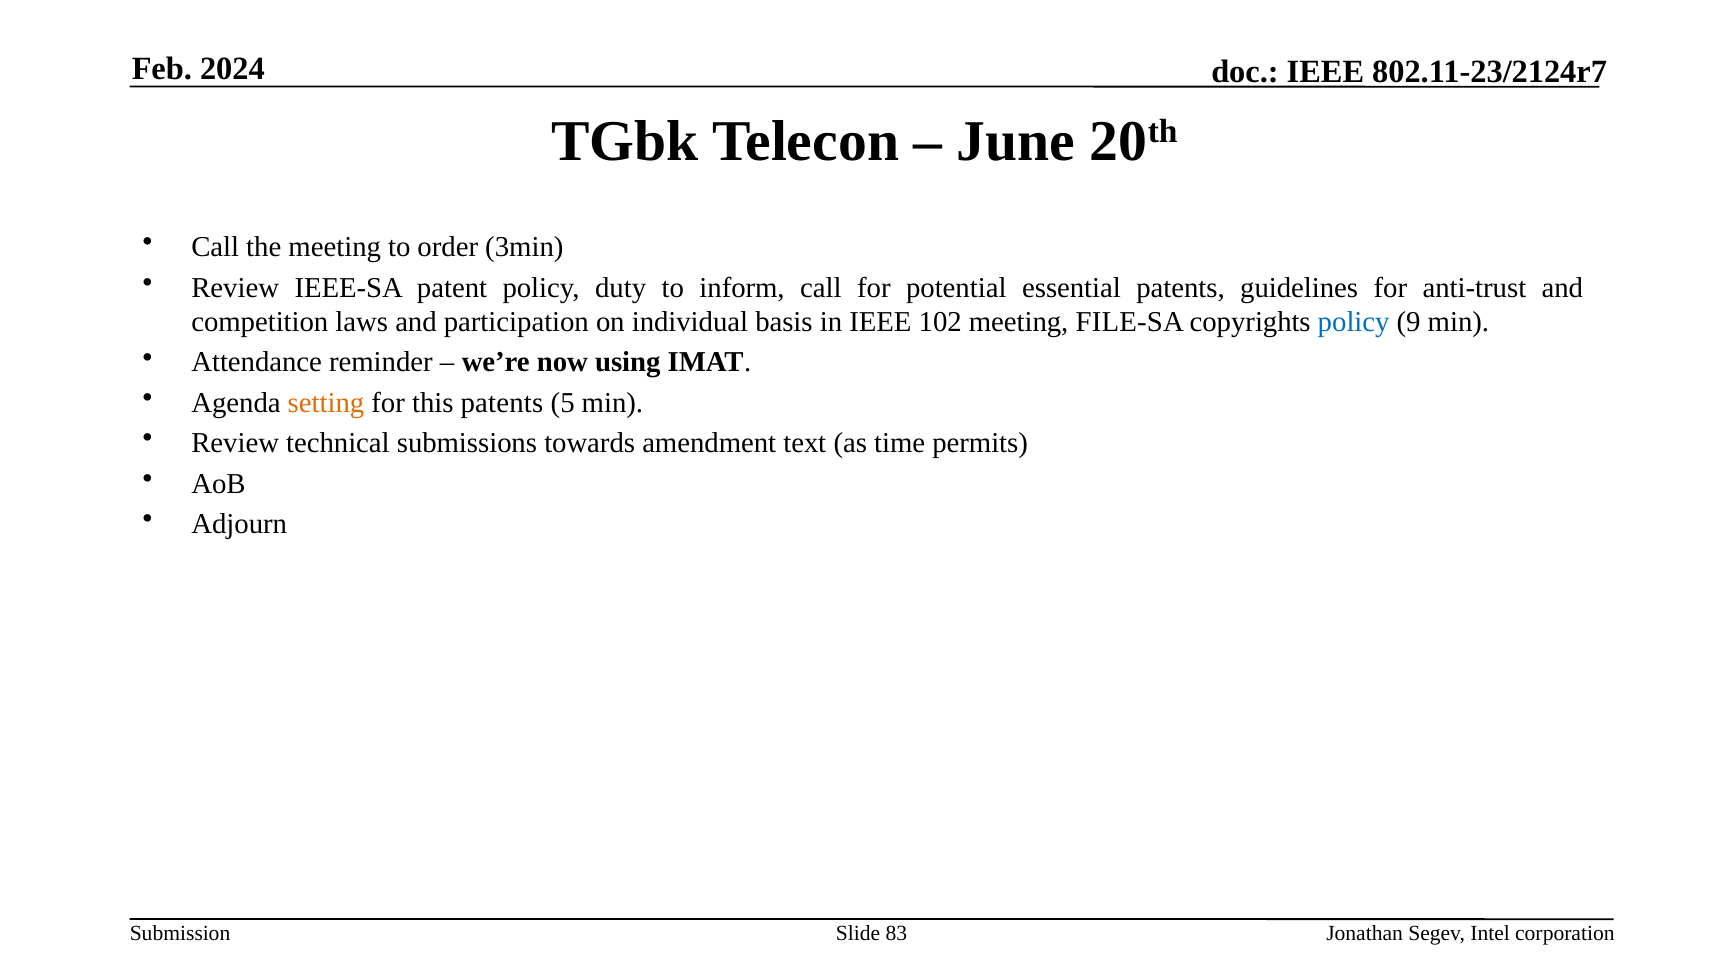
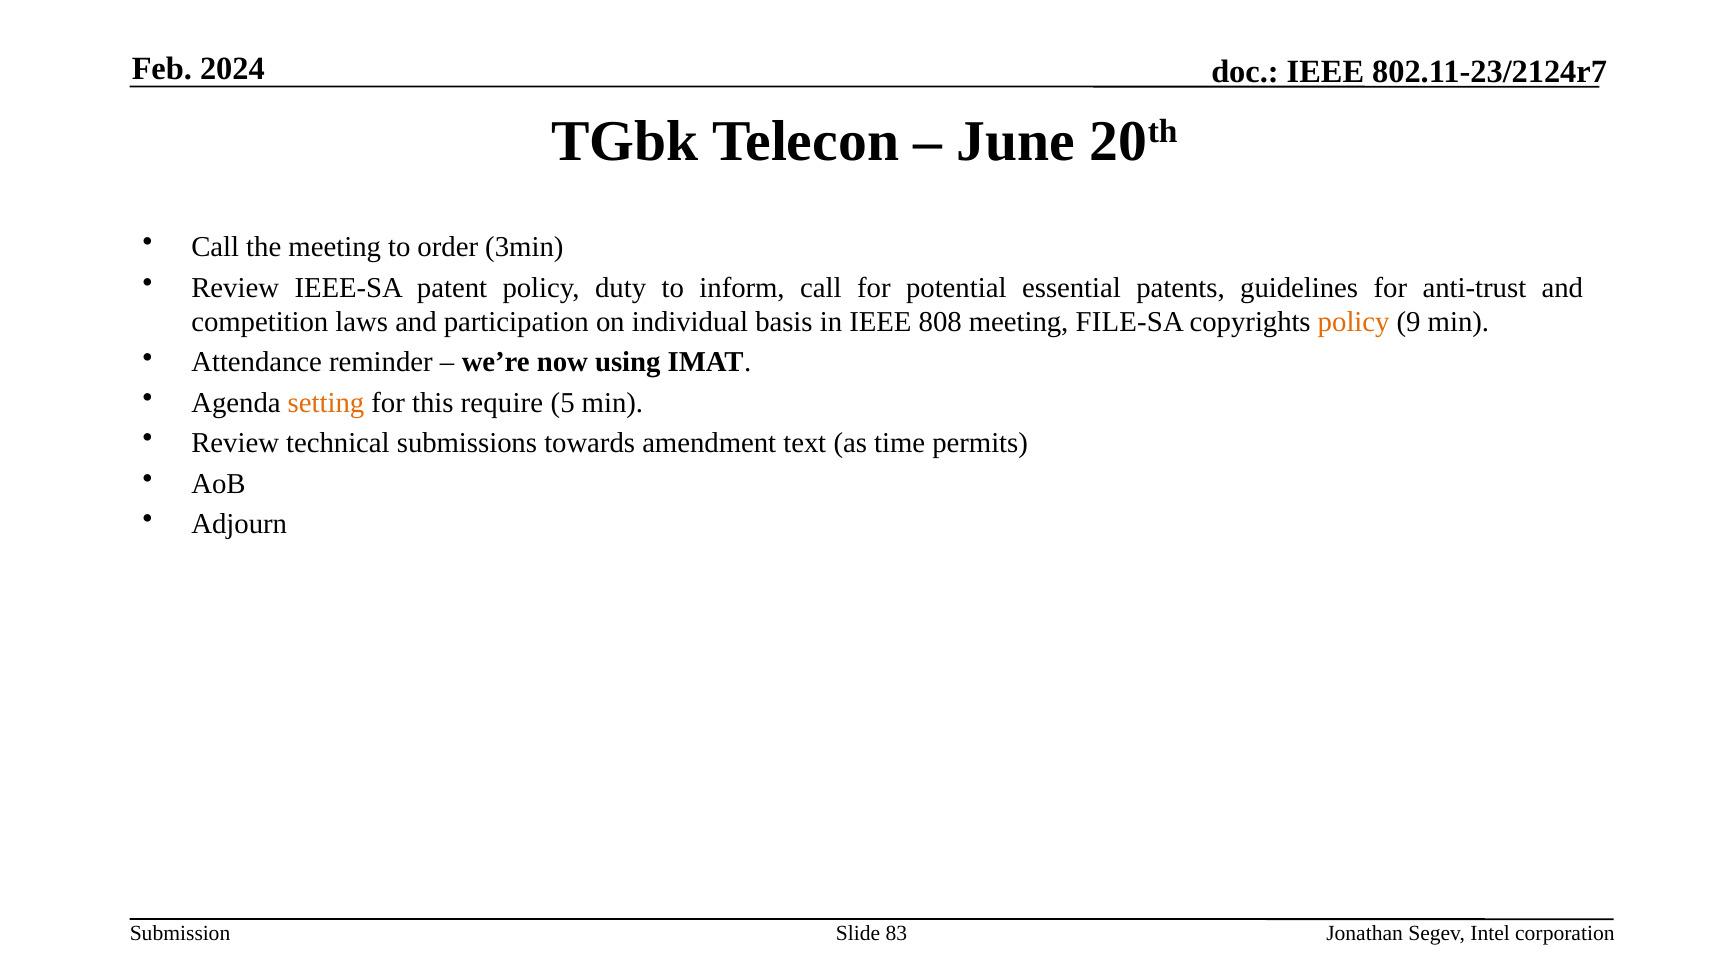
102: 102 -> 808 (940, 322)
policy colour: blue -> orange (1354, 322)
this patents: patents -> require (502, 403)
